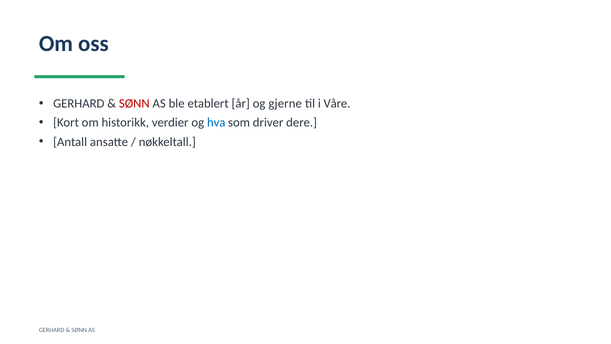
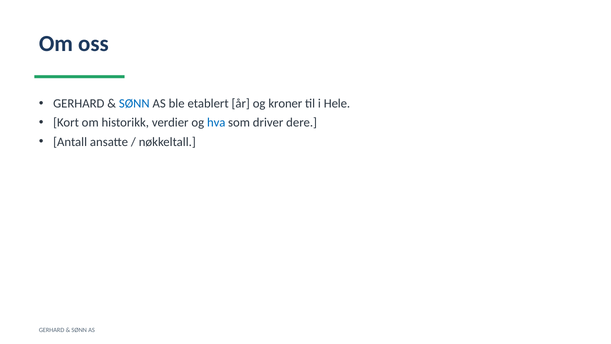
SØNN colour: red -> blue (134, 103)
gjerne: gjerne -> kroner (285, 103)
Våre: Våre -> Hele (337, 103)
